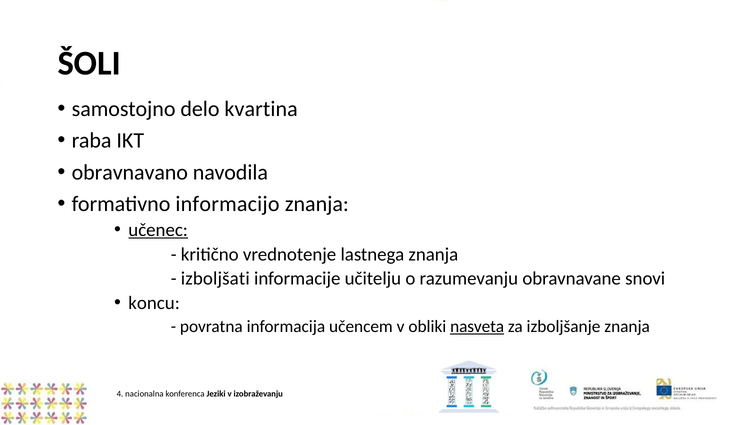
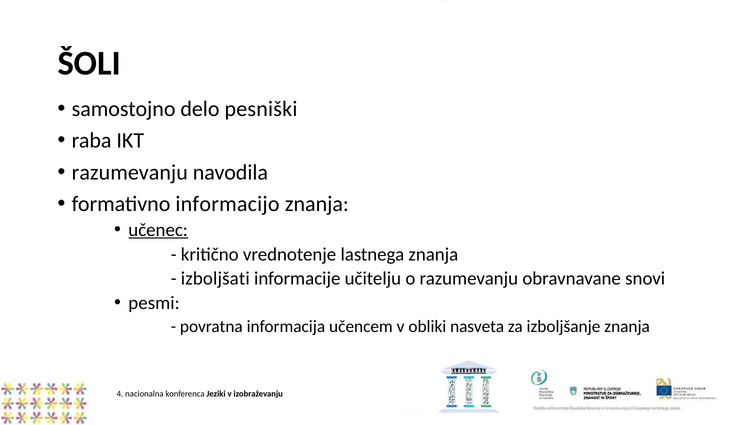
kvartina: kvartina -> pesniški (261, 109)
obravnavano: obravnavano -> razumevanju (130, 172)
koncu: koncu -> pesmi (154, 303)
nasveta underline: present -> none (477, 326)
